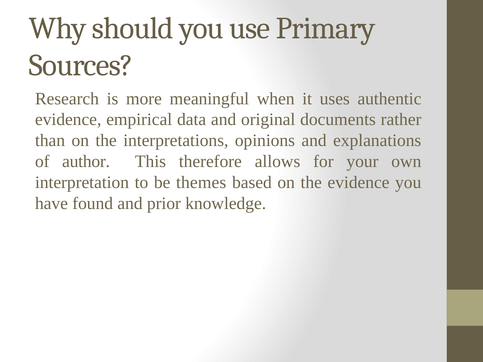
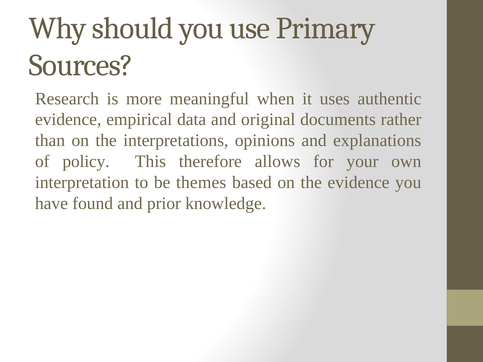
author: author -> policy (86, 162)
